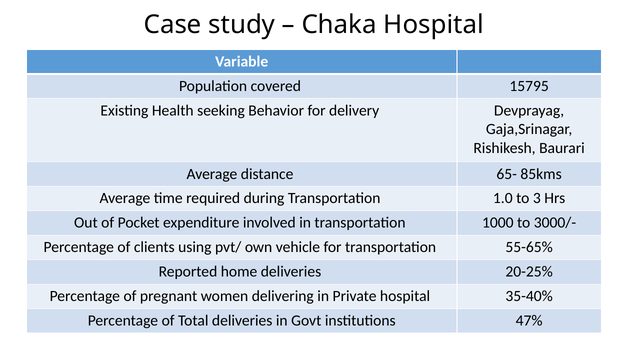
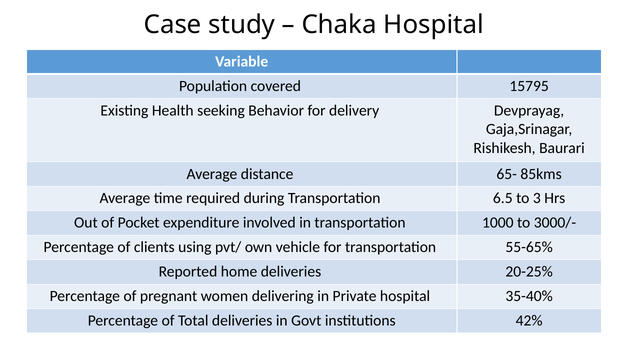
1.0: 1.0 -> 6.5 (503, 198)
47%: 47% -> 42% (529, 320)
